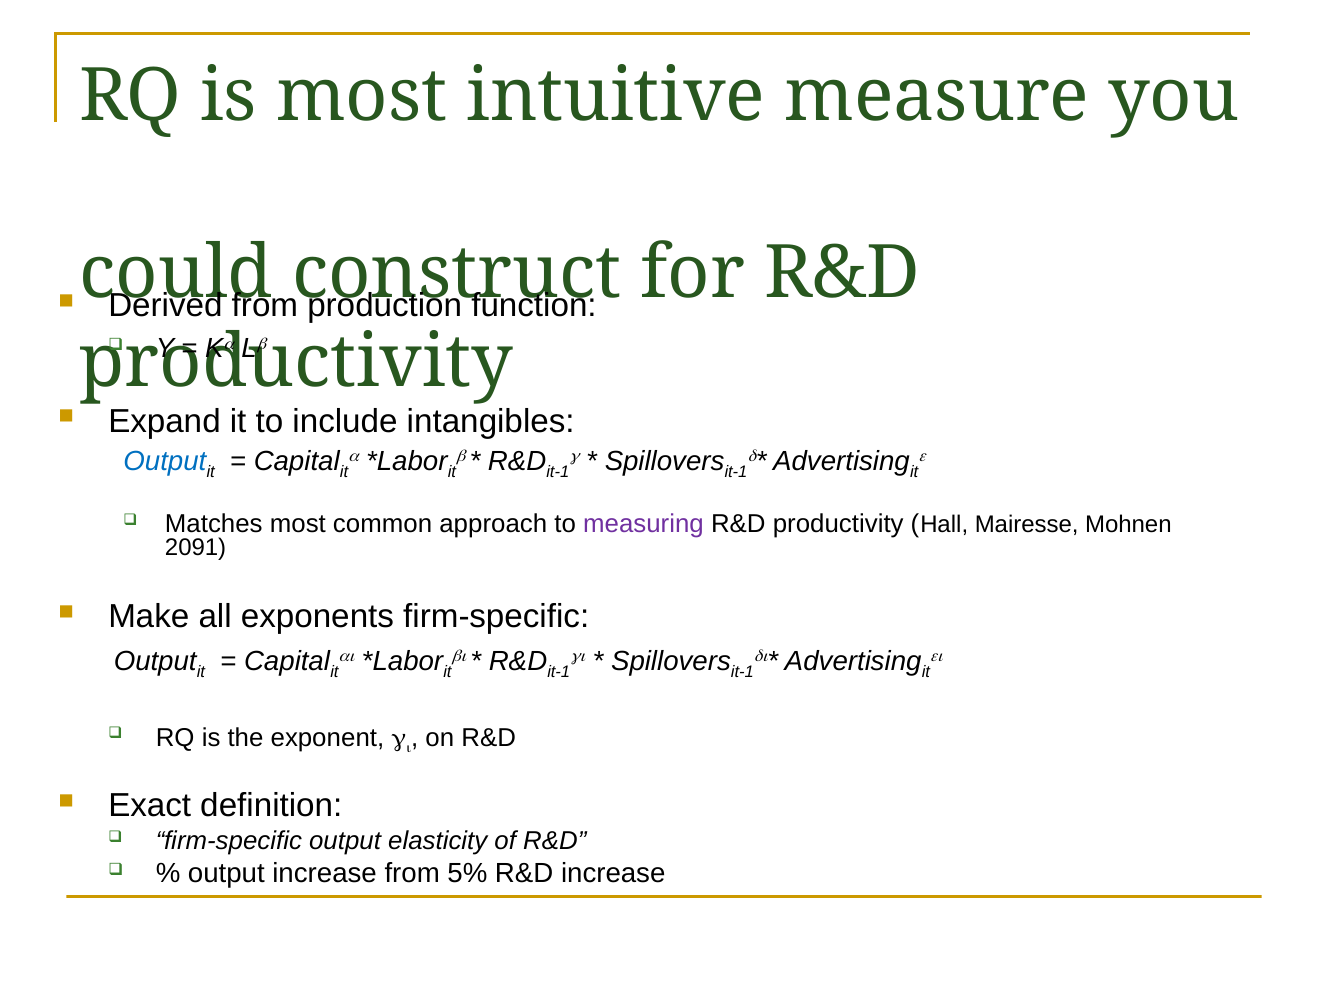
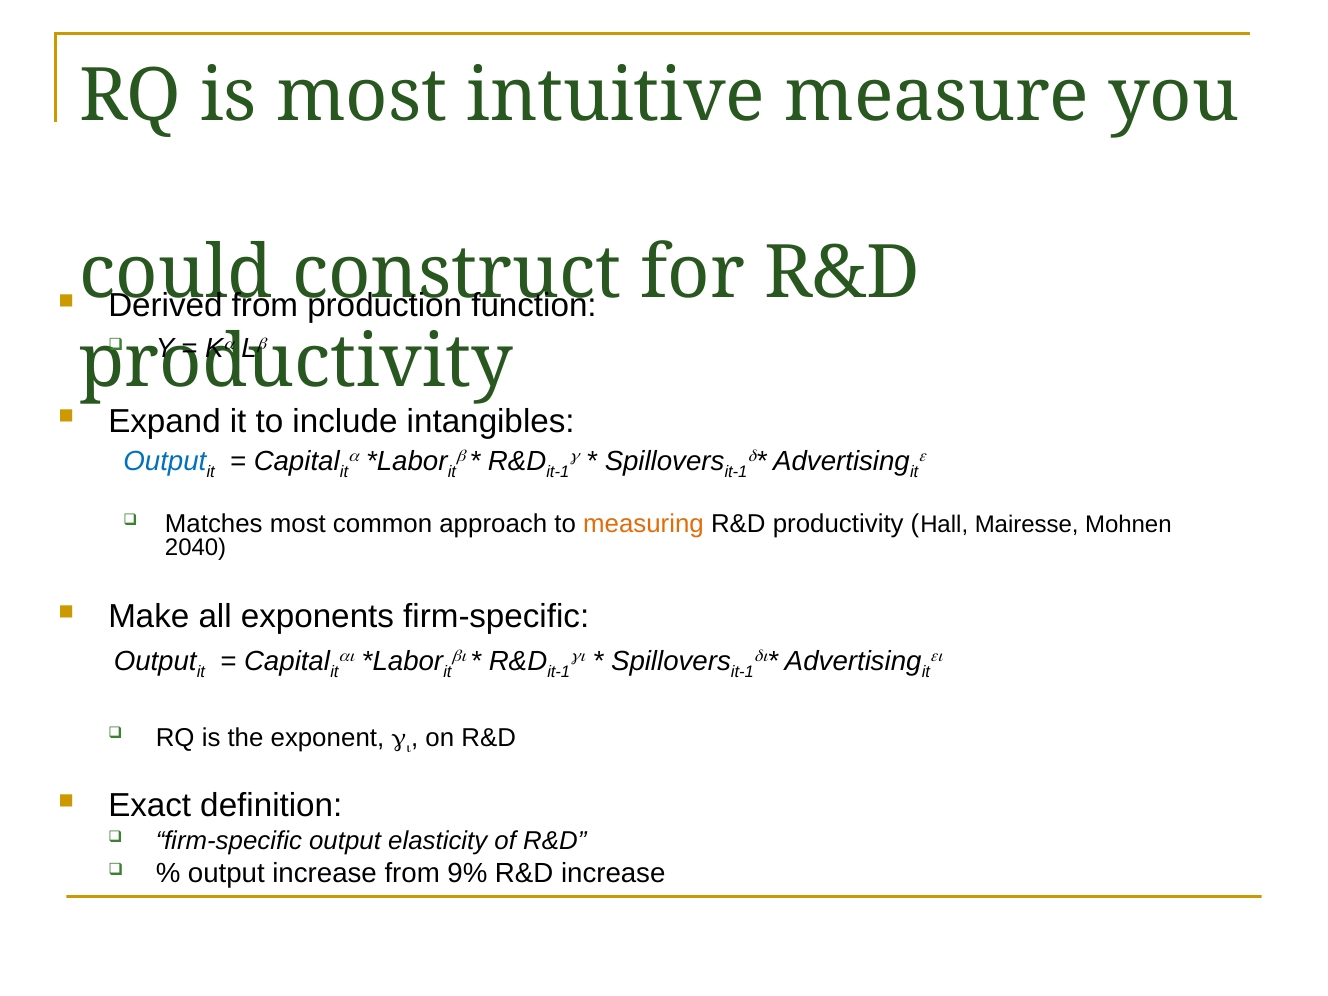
measuring colour: purple -> orange (643, 524)
2091: 2091 -> 2040 (196, 548)
5%: 5% -> 9% (467, 874)
